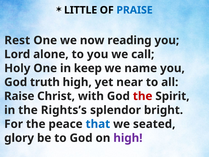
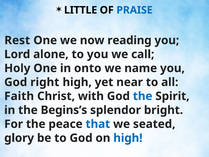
keep: keep -> onto (88, 68)
truth: truth -> right (45, 82)
Raise: Raise -> Faith (19, 96)
the colour: red -> blue (143, 96)
Rights’s: Rights’s -> Begins’s (64, 110)
high colour: purple -> blue (128, 138)
